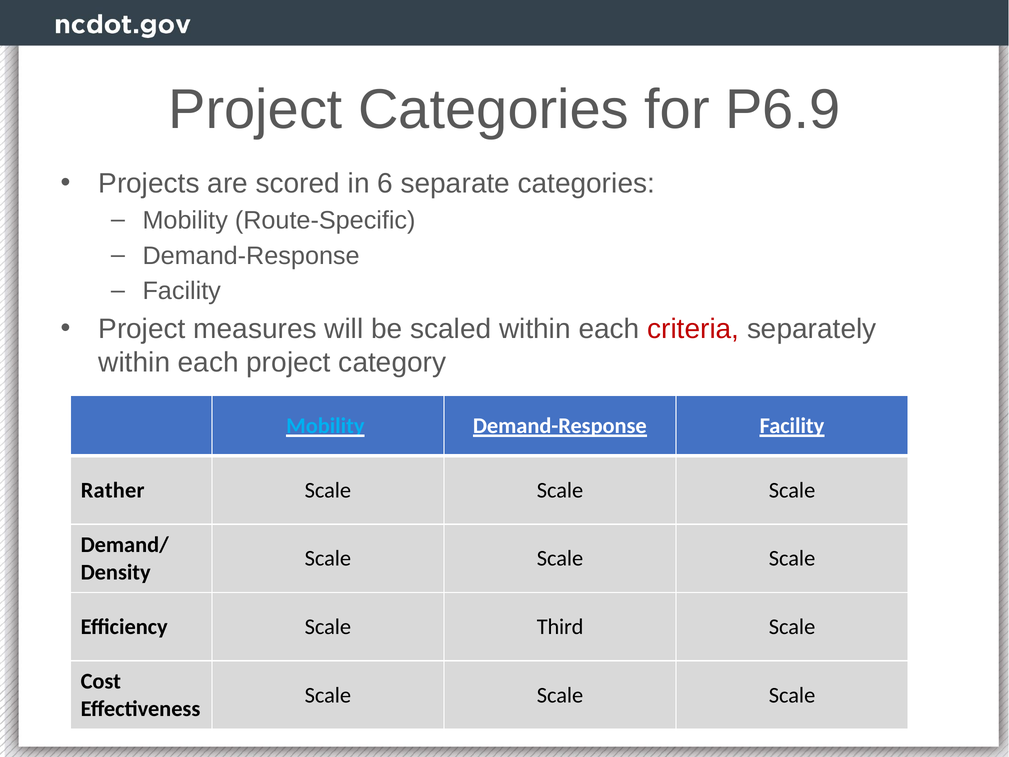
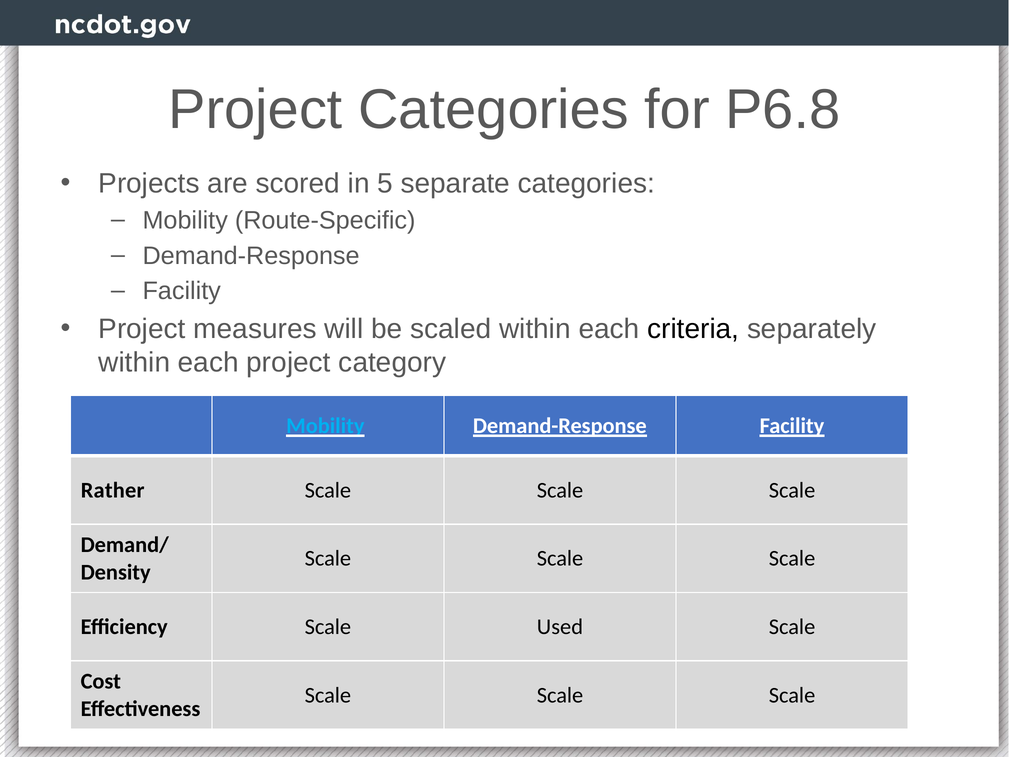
P6.9: P6.9 -> P6.8 (783, 110)
6: 6 -> 5 (385, 184)
criteria colour: red -> black (693, 329)
Third: Third -> Used (560, 627)
